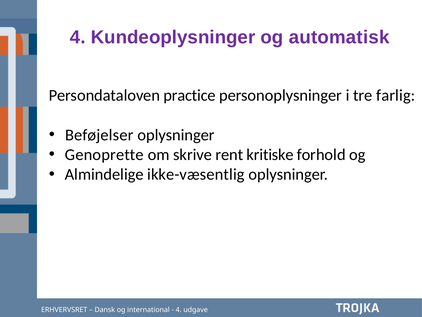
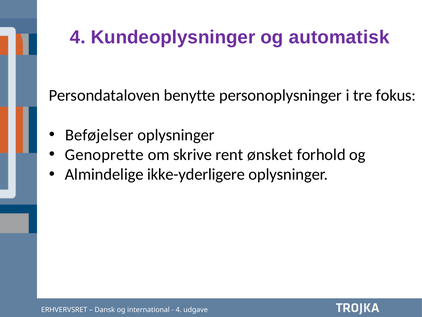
practice: practice -> benytte (190, 95)
farlig: farlig -> fokus (396, 95)
kritiske: kritiske -> ønsket (270, 155)
ikke-væsentlig: ikke-væsentlig -> ikke-yderligere (196, 174)
